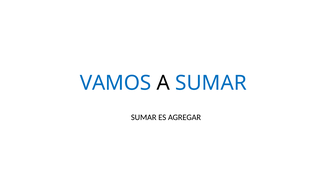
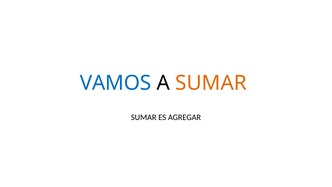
SUMAR colour: blue -> orange (211, 83)
